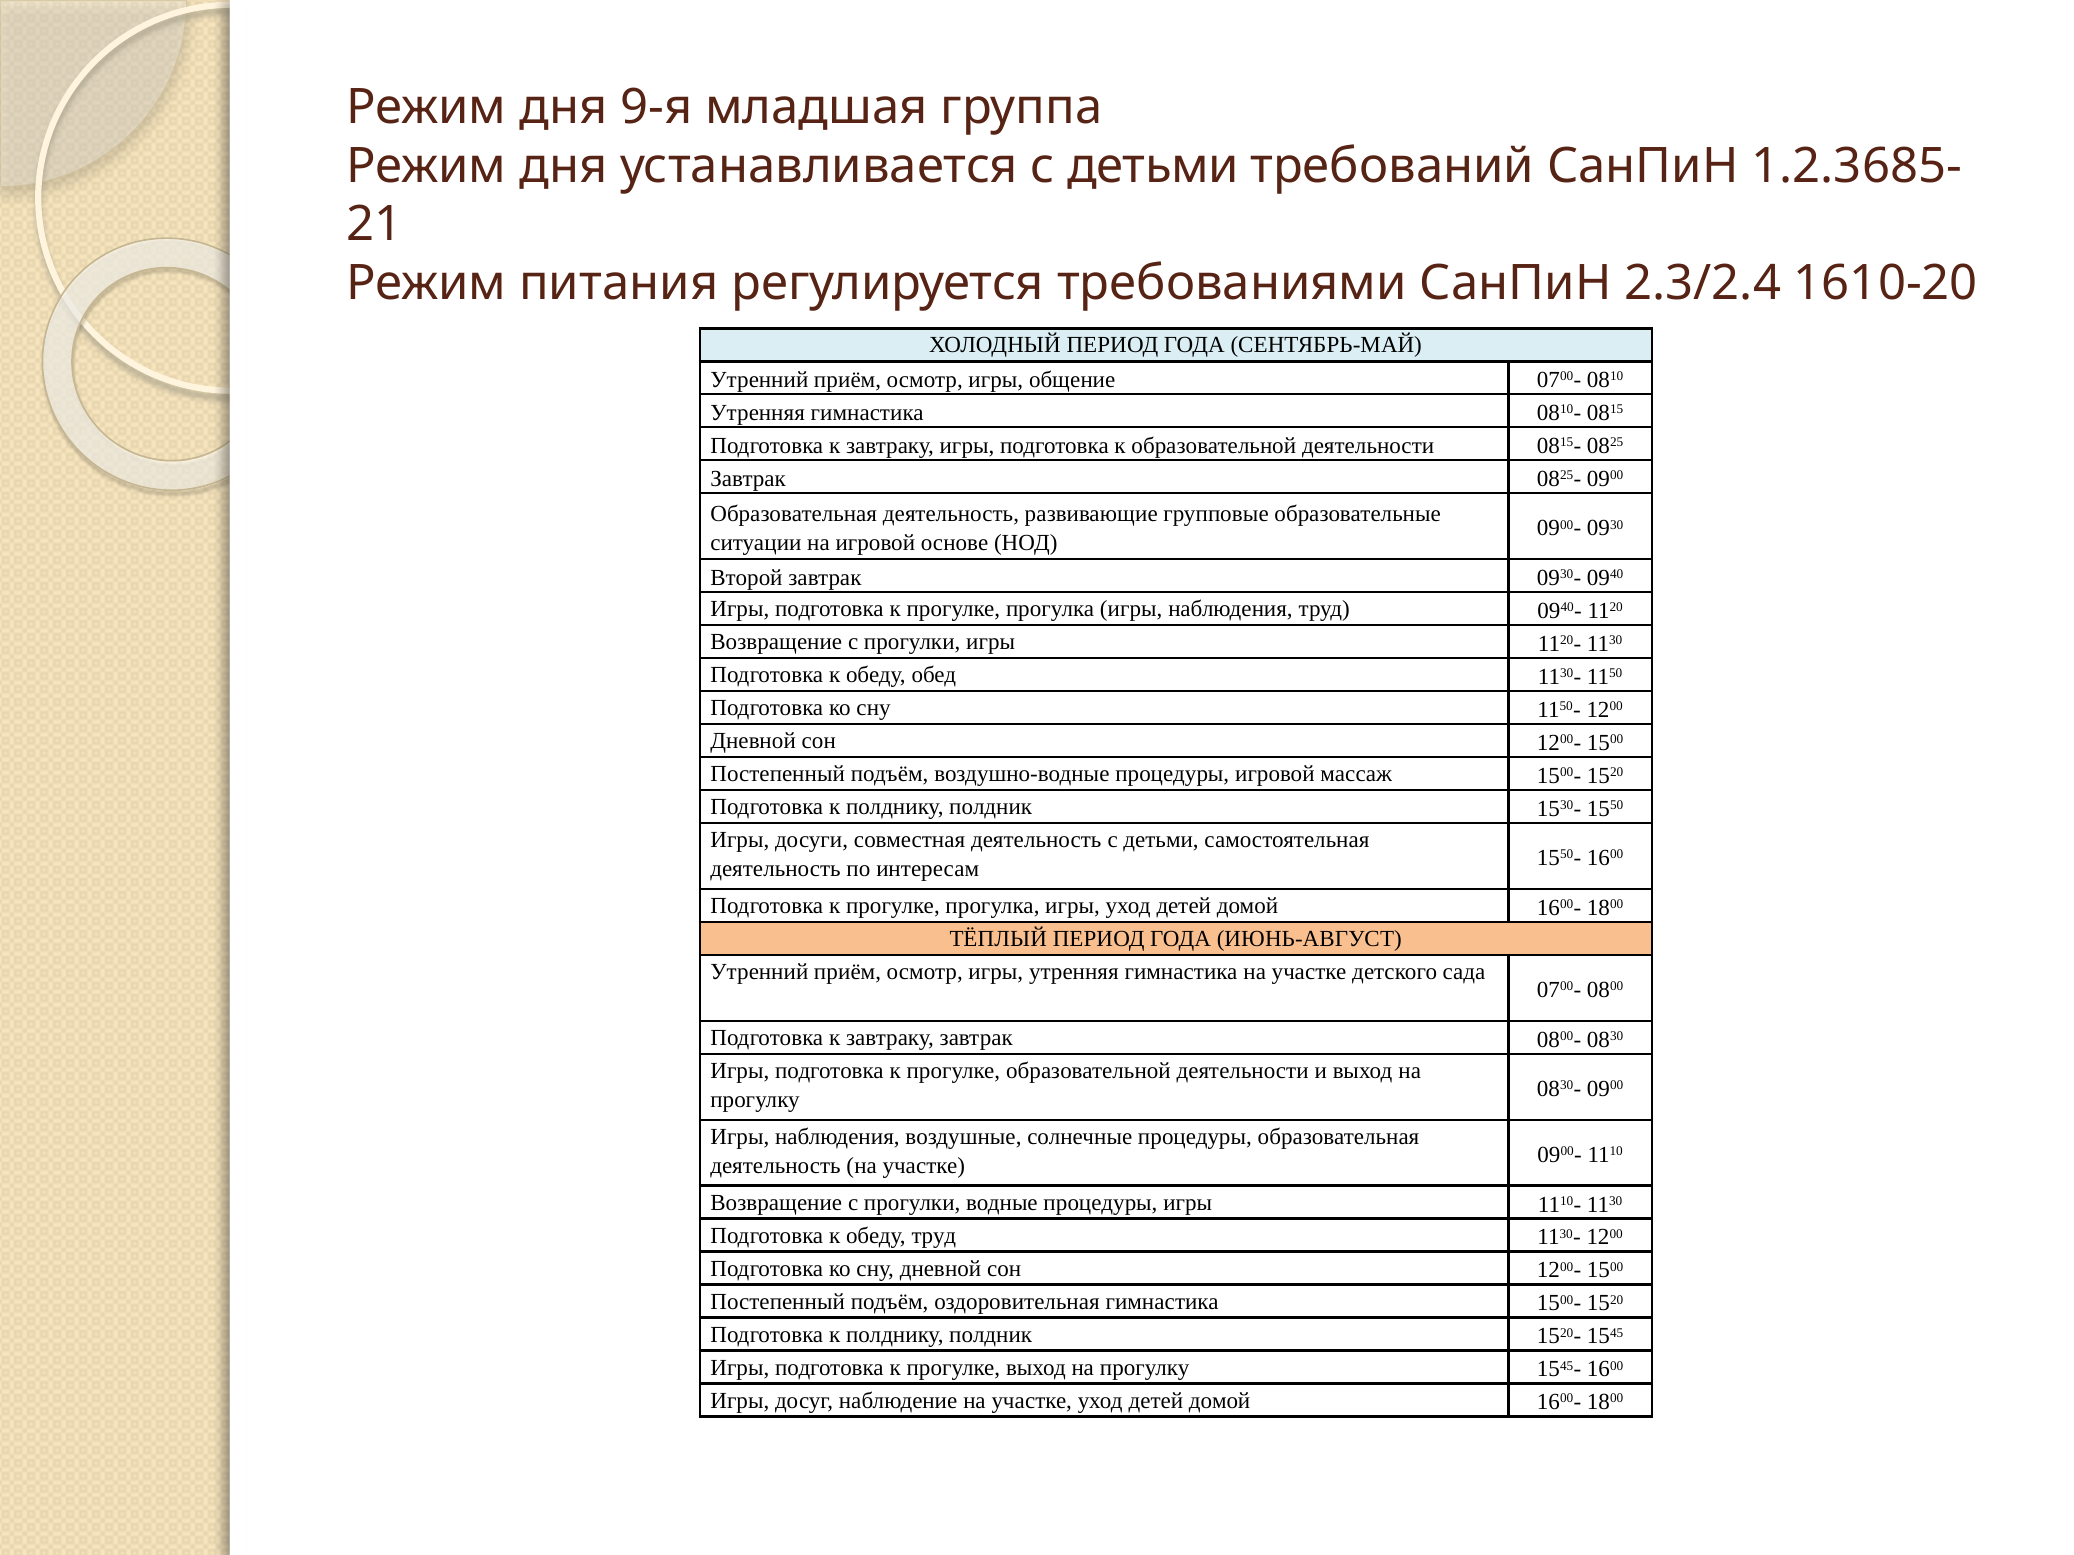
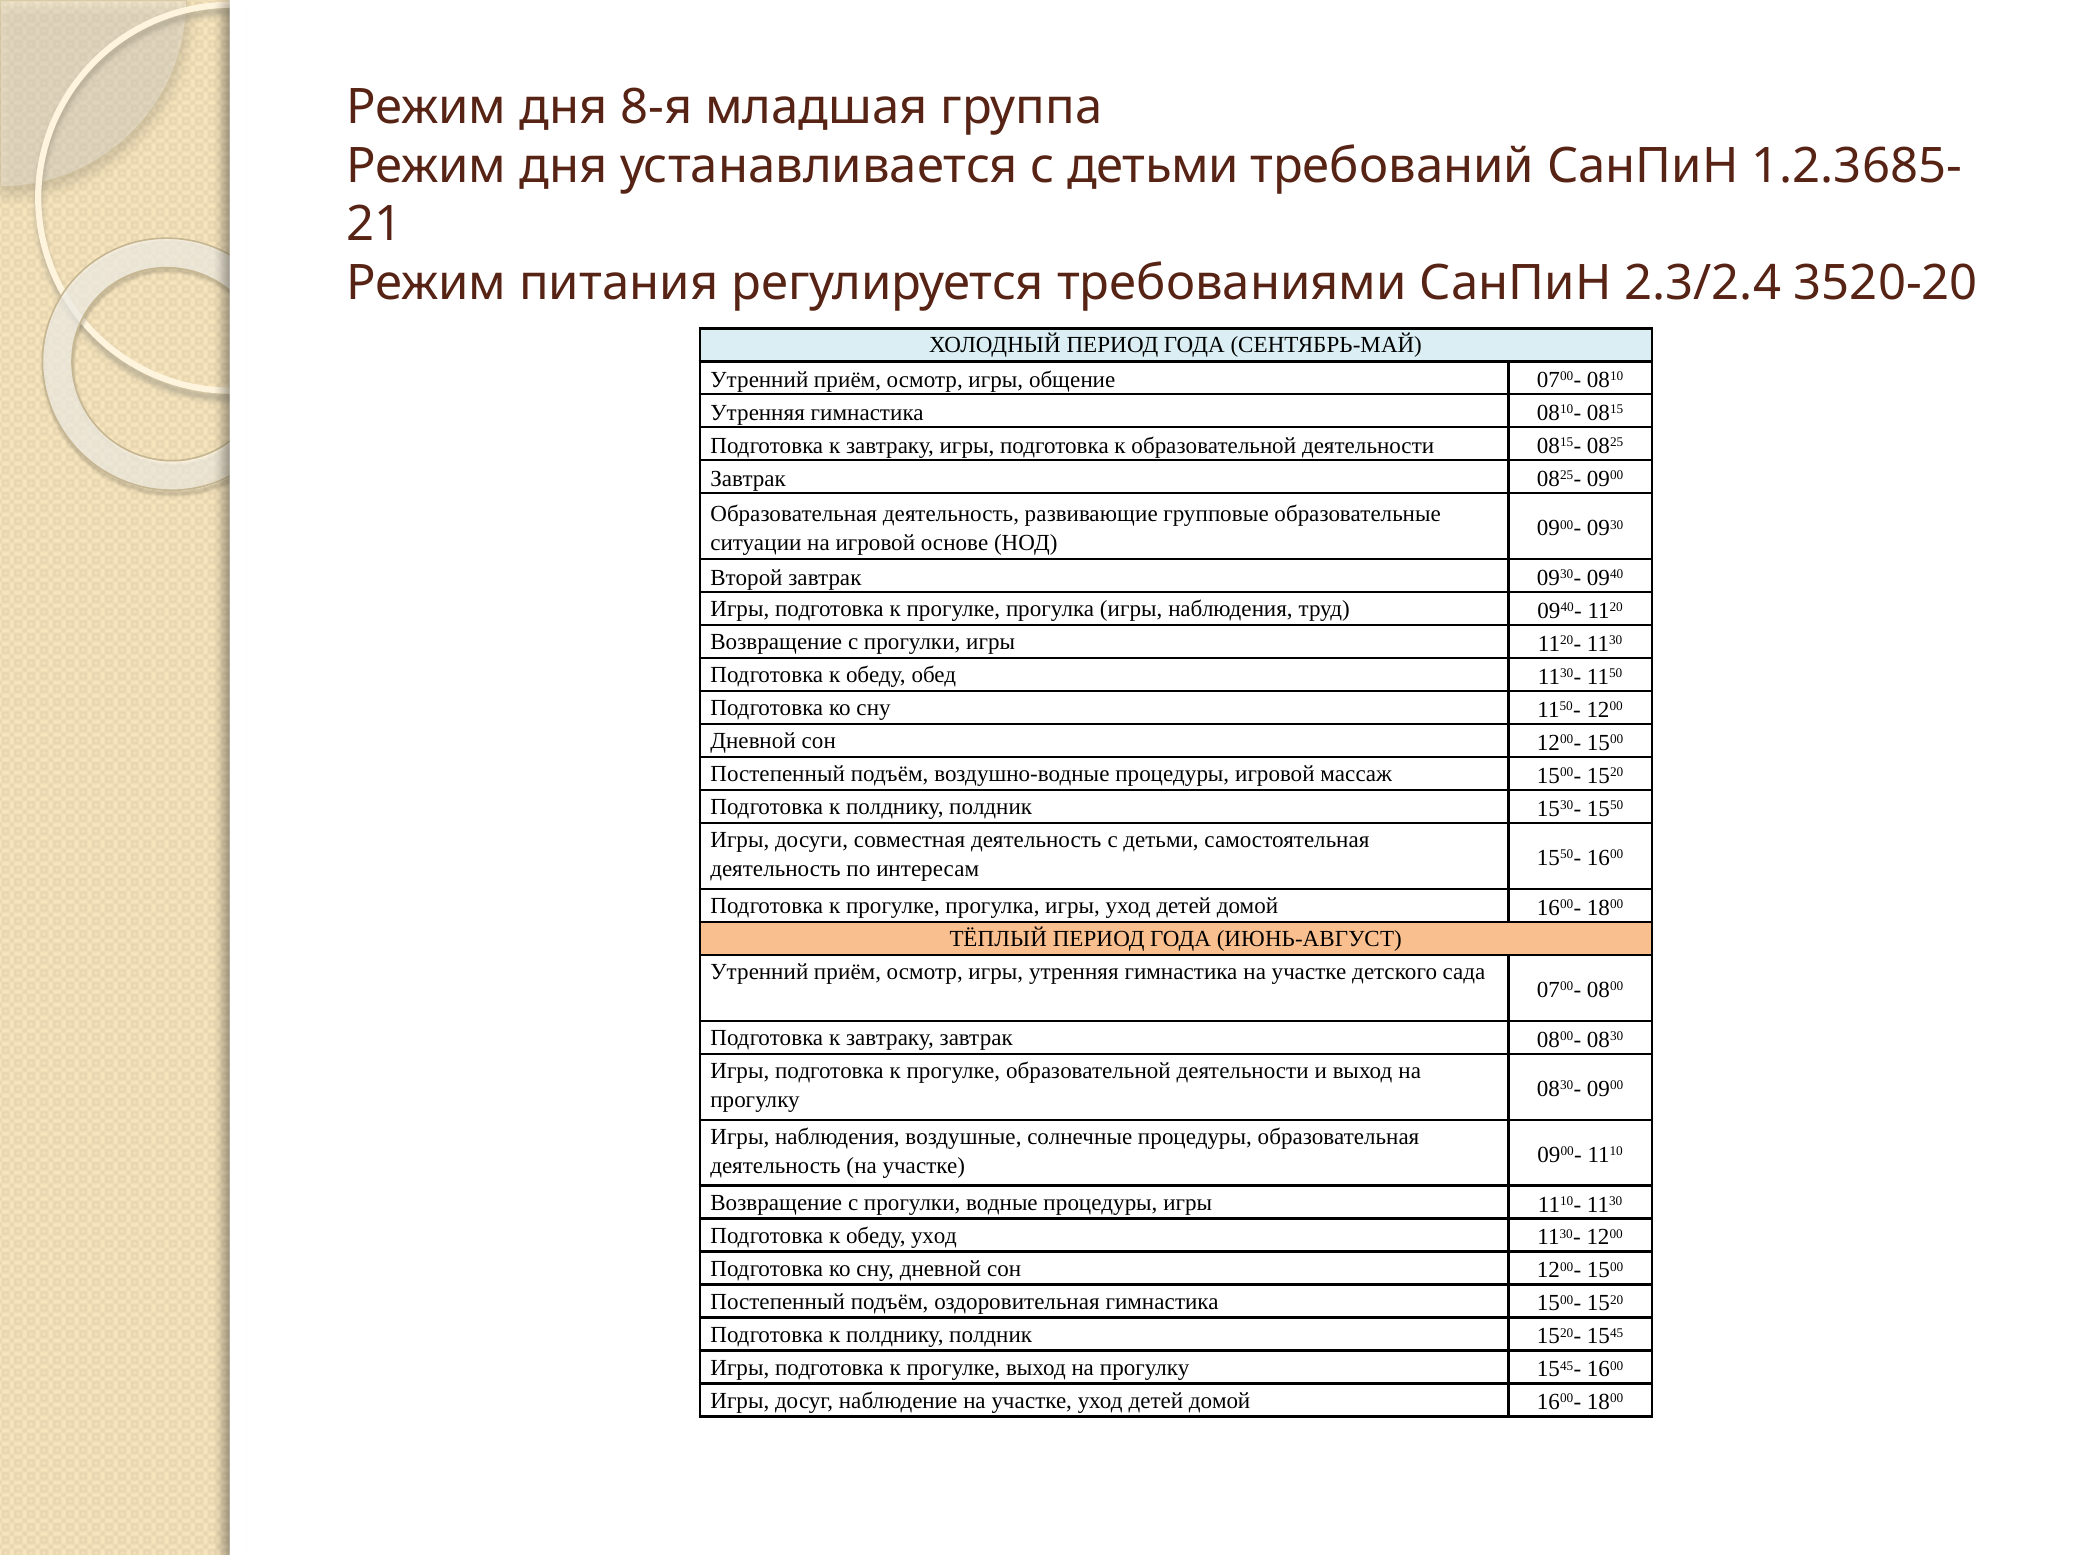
9-я: 9-я -> 8-я (656, 107)
1610-20: 1610-20 -> 3520-20 (1886, 283)
обеду труд: труд -> уход (934, 1236)
